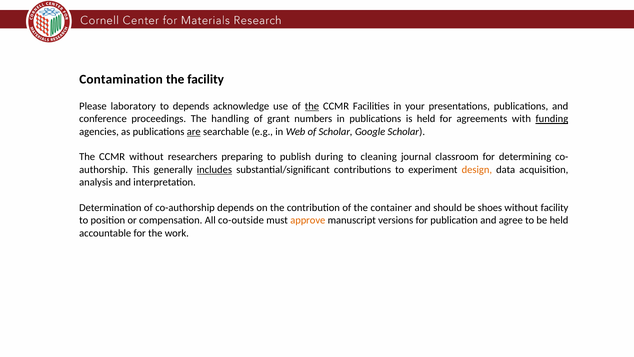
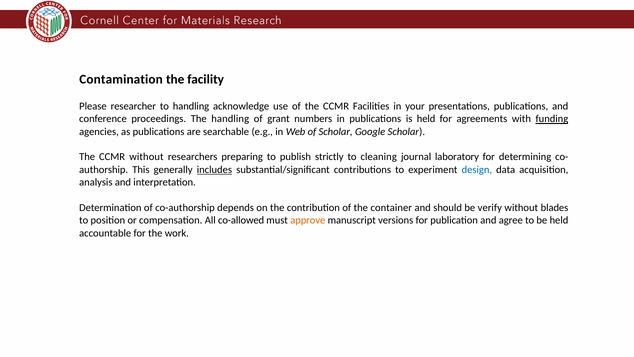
laboratory: laboratory -> researcher (133, 106)
to depends: depends -> handling (191, 106)
the underline: present -> none (312, 106)
are underline: present -> none (194, 131)
during: during -> strictly (329, 157)
classroom: classroom -> laboratory (457, 157)
design colour: orange -> blue (477, 170)
shoes: shoes -> verify (490, 208)
without facility: facility -> blades (554, 208)
co-outside: co-outside -> co-allowed (241, 220)
